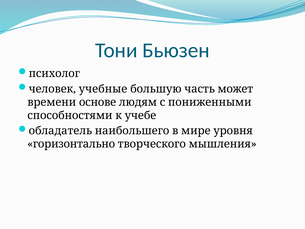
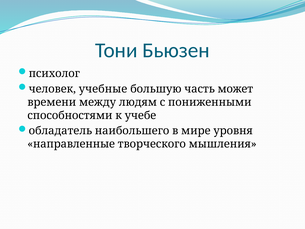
основе: основе -> между (98, 102)
горизонтально: горизонтально -> направленные (71, 144)
